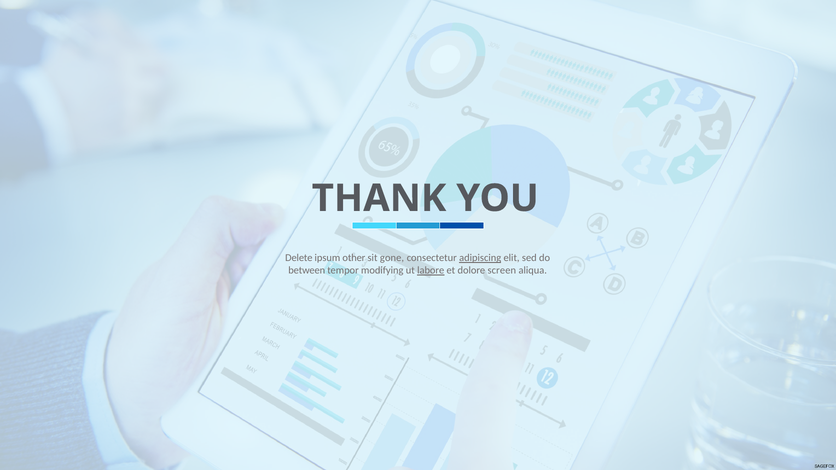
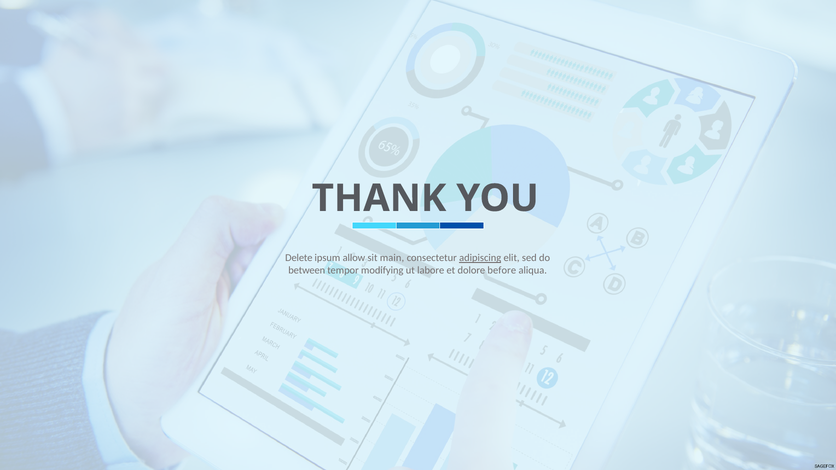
other: other -> allow (354, 258)
gone: gone -> main (392, 258)
labore underline: present -> none (431, 271)
screen: screen -> before (502, 271)
